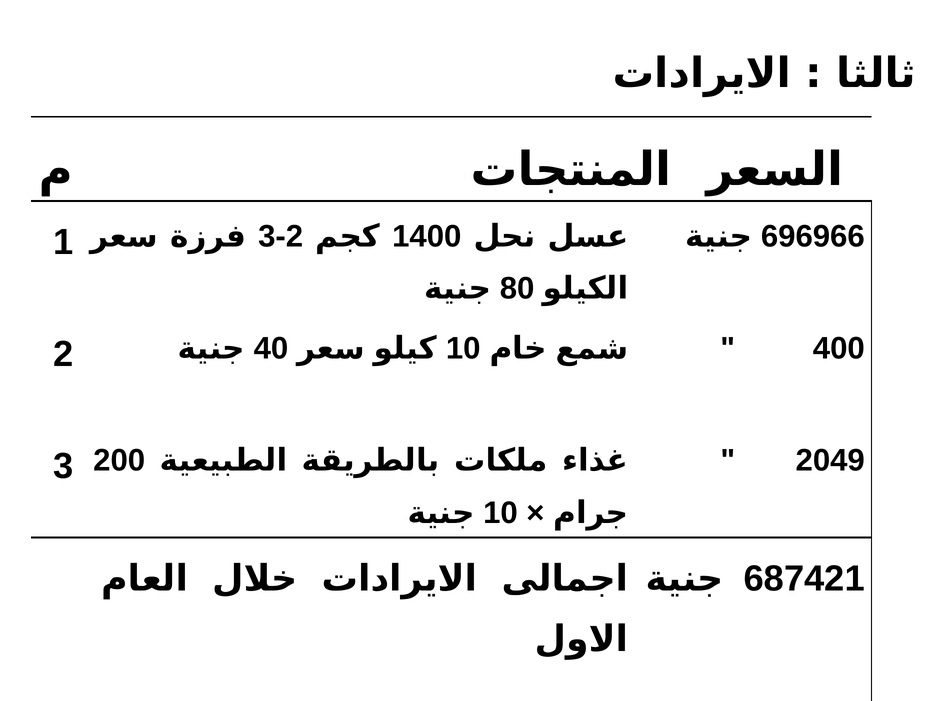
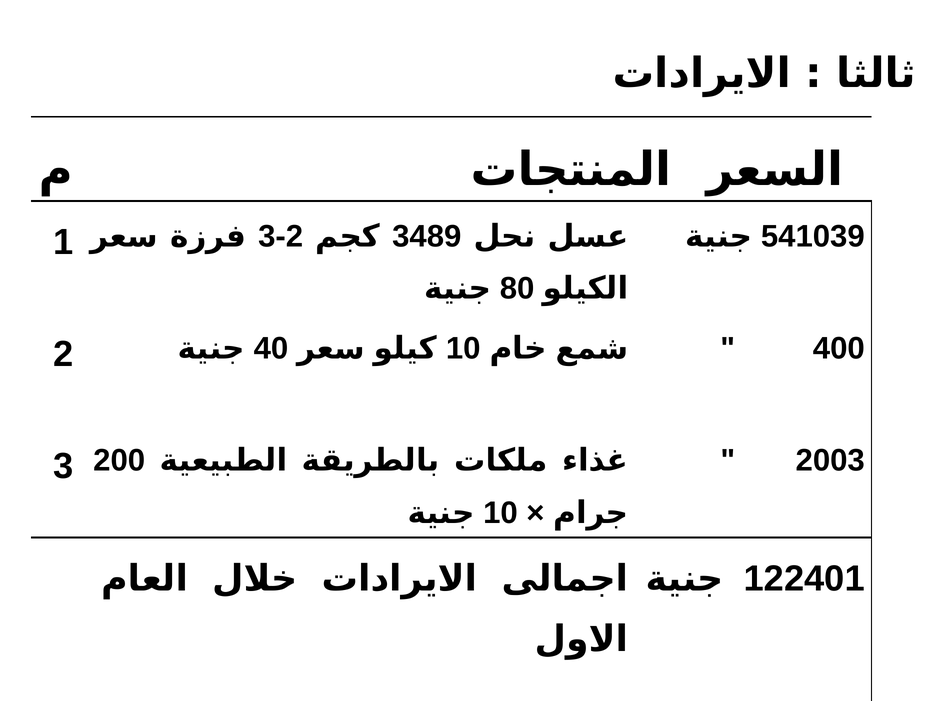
1400: 1400 -> 3489 (427, 236)
696966: 696966 -> 541039 (813, 236)
2049: 2049 -> 2003 (830, 460)
687421: 687421 -> 122401 (804, 578)
